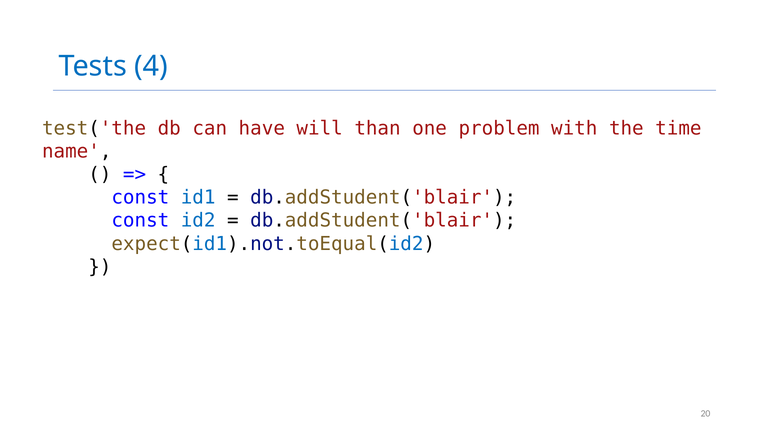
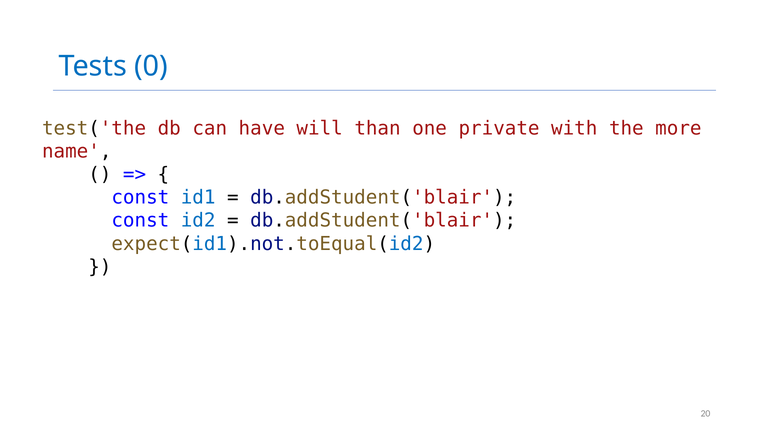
4: 4 -> 0 (151, 66)
problem: problem -> private (499, 128)
time: time -> more (678, 128)
